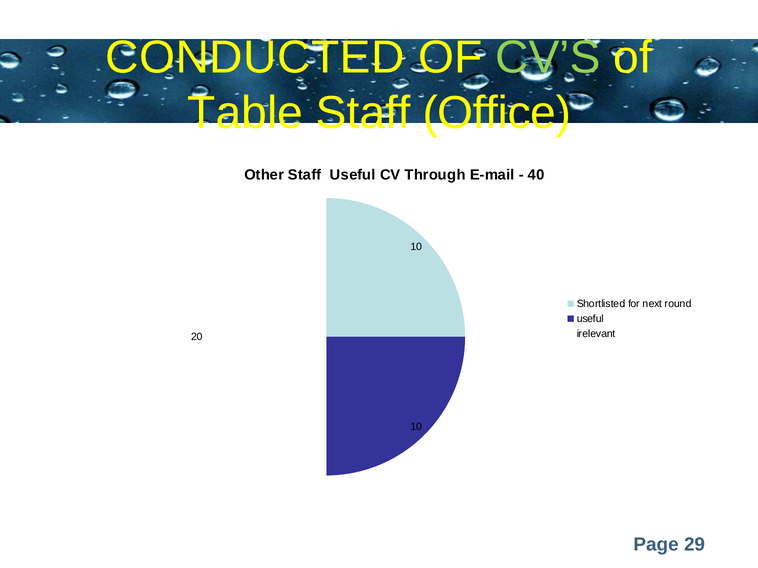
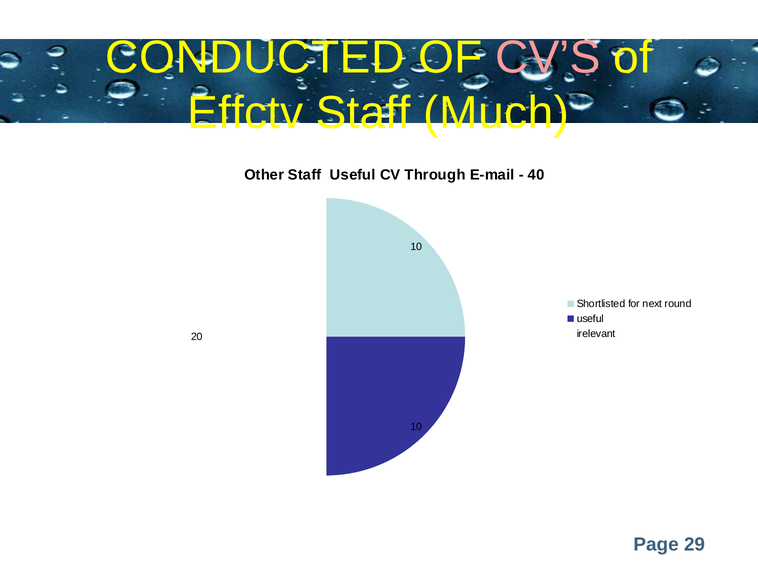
CV’S colour: light green -> pink (548, 58)
Table: Table -> Effctv (245, 113)
Office: Office -> Much (496, 113)
